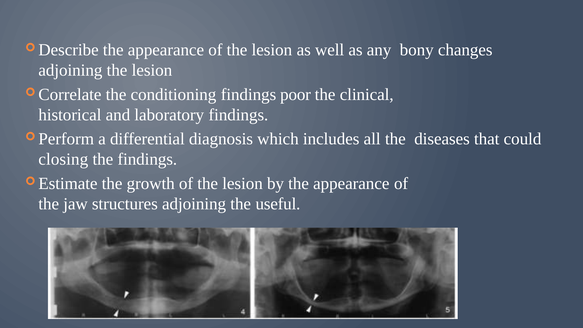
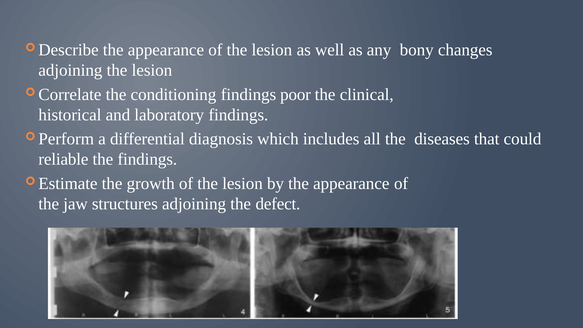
closing: closing -> reliable (63, 159)
useful: useful -> defect (278, 204)
